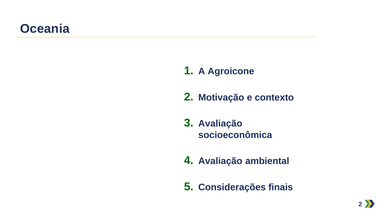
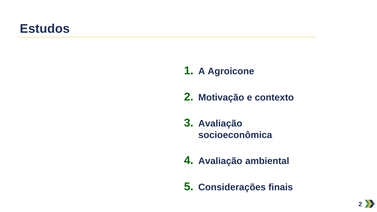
Oceania: Oceania -> Estudos (45, 29)
